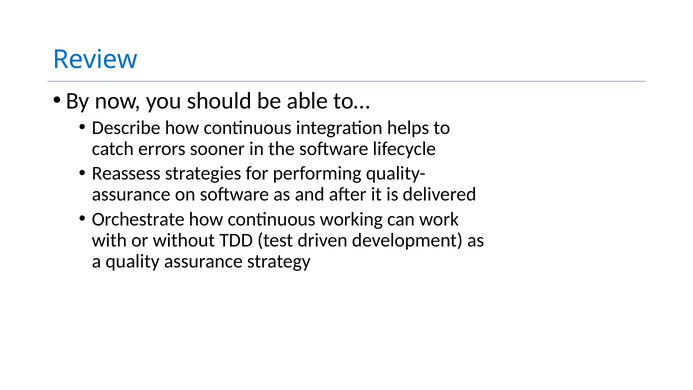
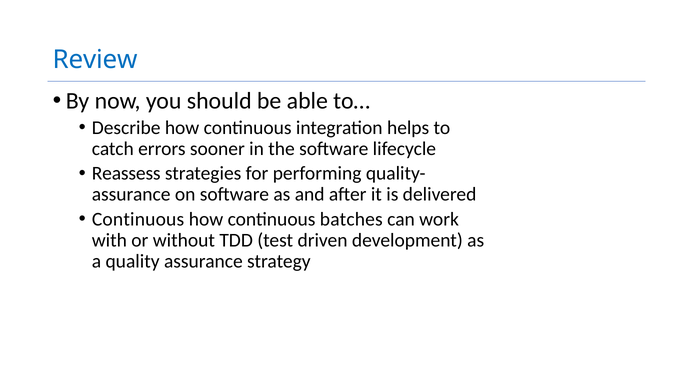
Orchestrate: Orchestrate -> Continuous (138, 219)
working: working -> batches (351, 219)
